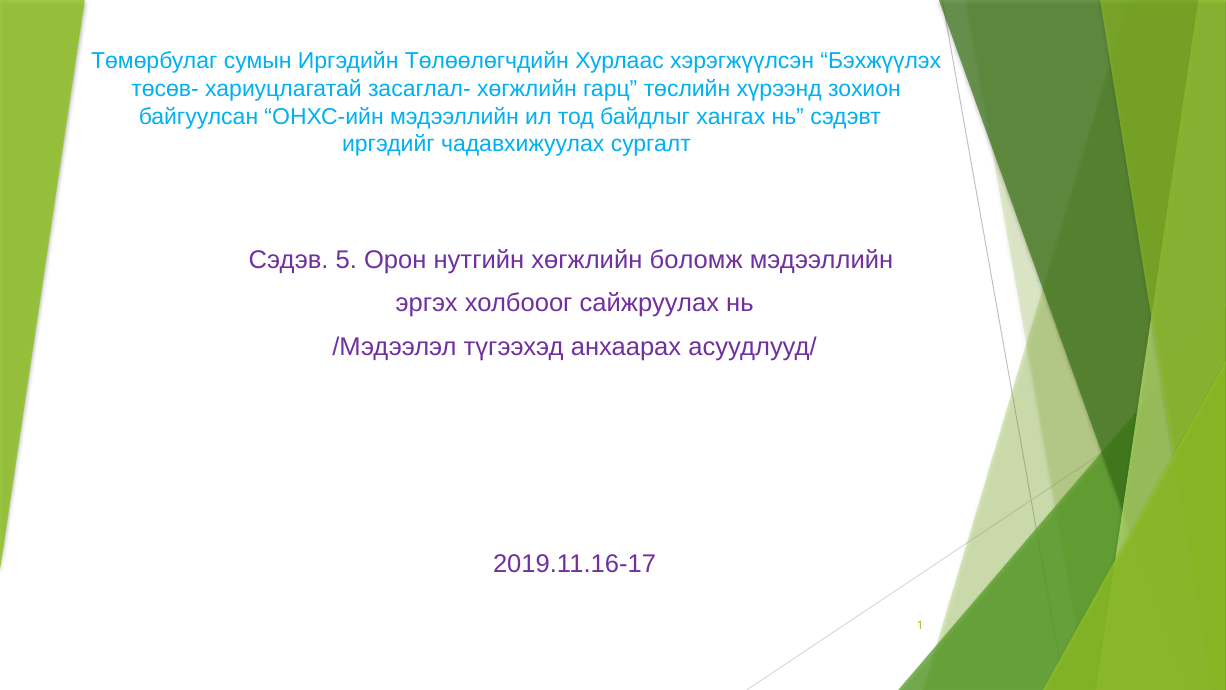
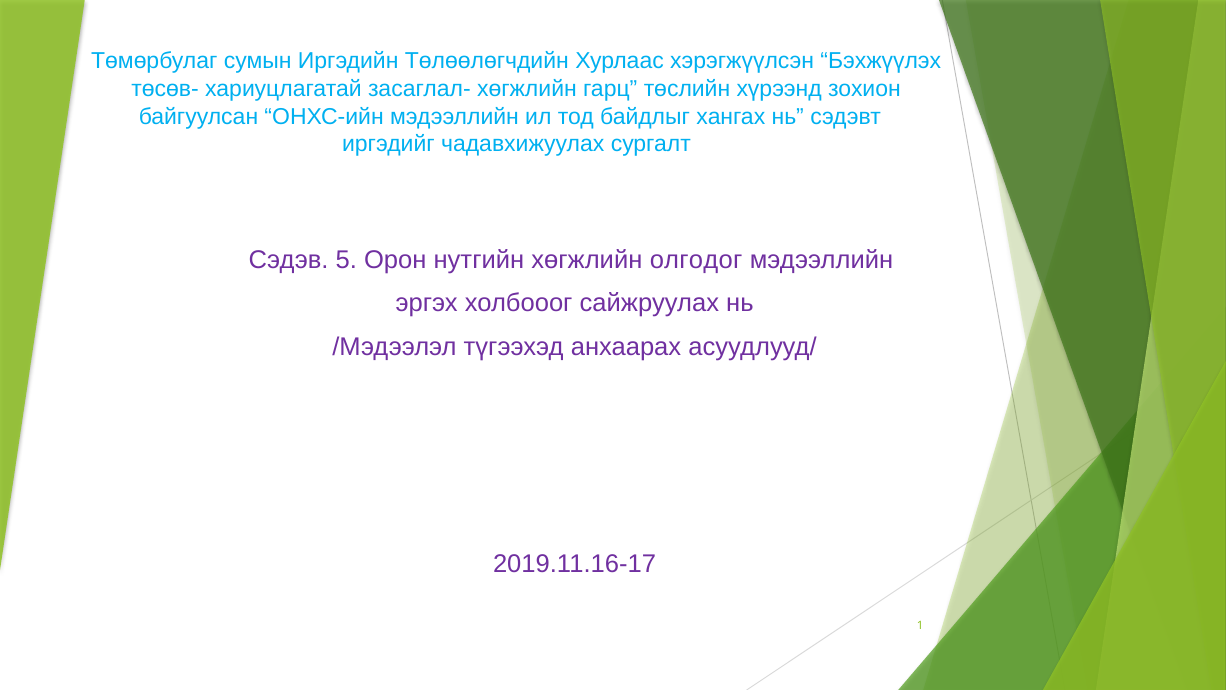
боломж: боломж -> олгодог (696, 260)
